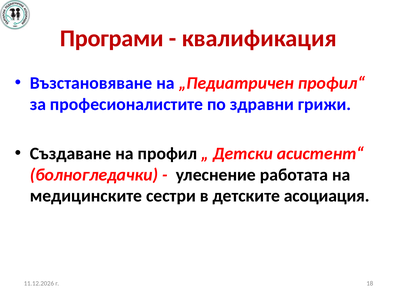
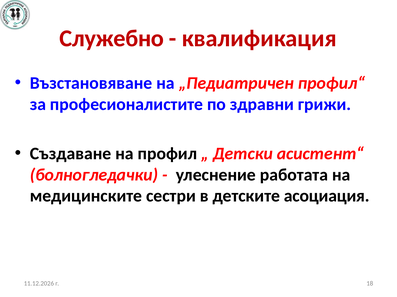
Програми: Програми -> Служебно (112, 38)
